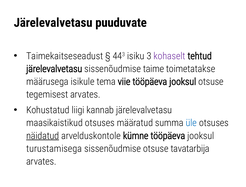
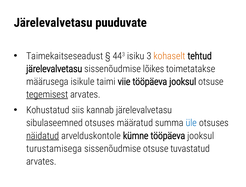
kohaselt colour: purple -> orange (169, 56)
taime: taime -> lõikes (154, 69)
tema: tema -> taimi (106, 82)
tegemisest underline: none -> present (47, 95)
liigi: liigi -> siis (78, 110)
maasikaistikud: maasikaistikud -> sibulaseemned (55, 123)
tavatarbija: tavatarbija -> tuvastatud (190, 149)
